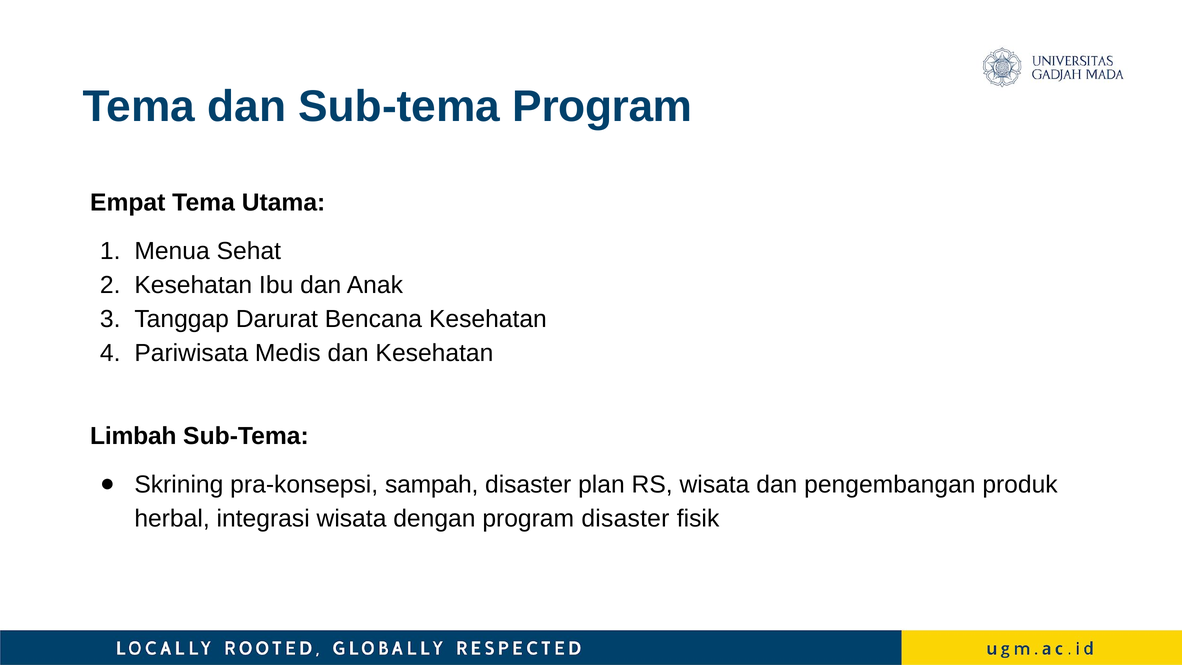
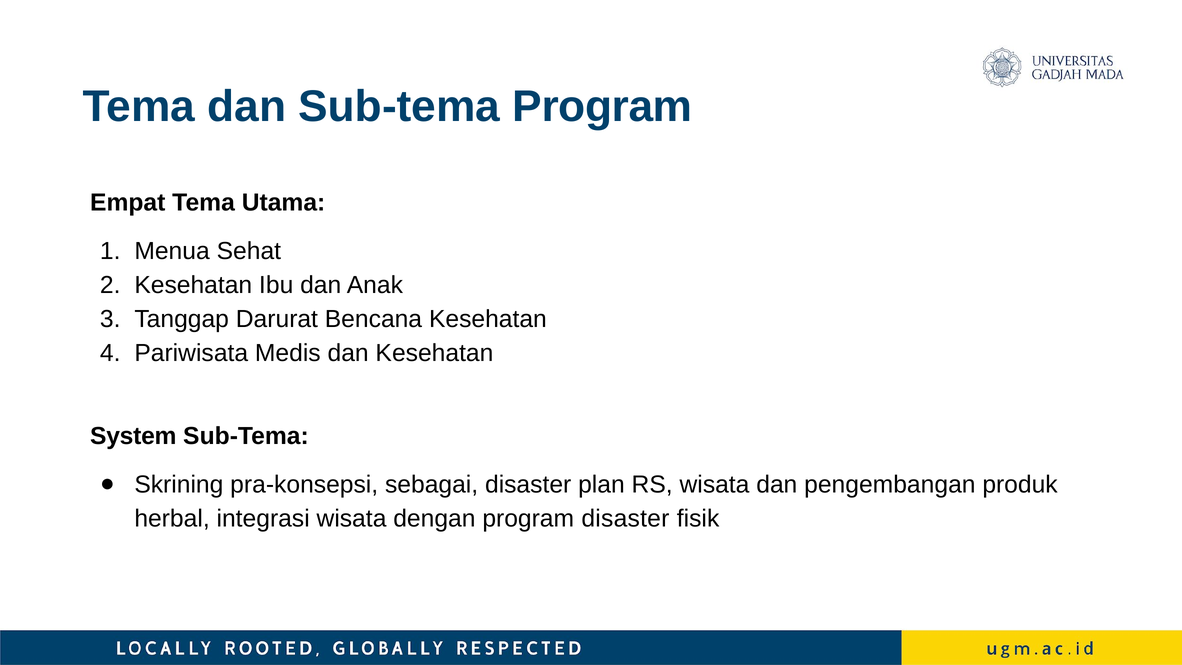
Limbah: Limbah -> System (133, 436)
sampah: sampah -> sebagai (432, 485)
